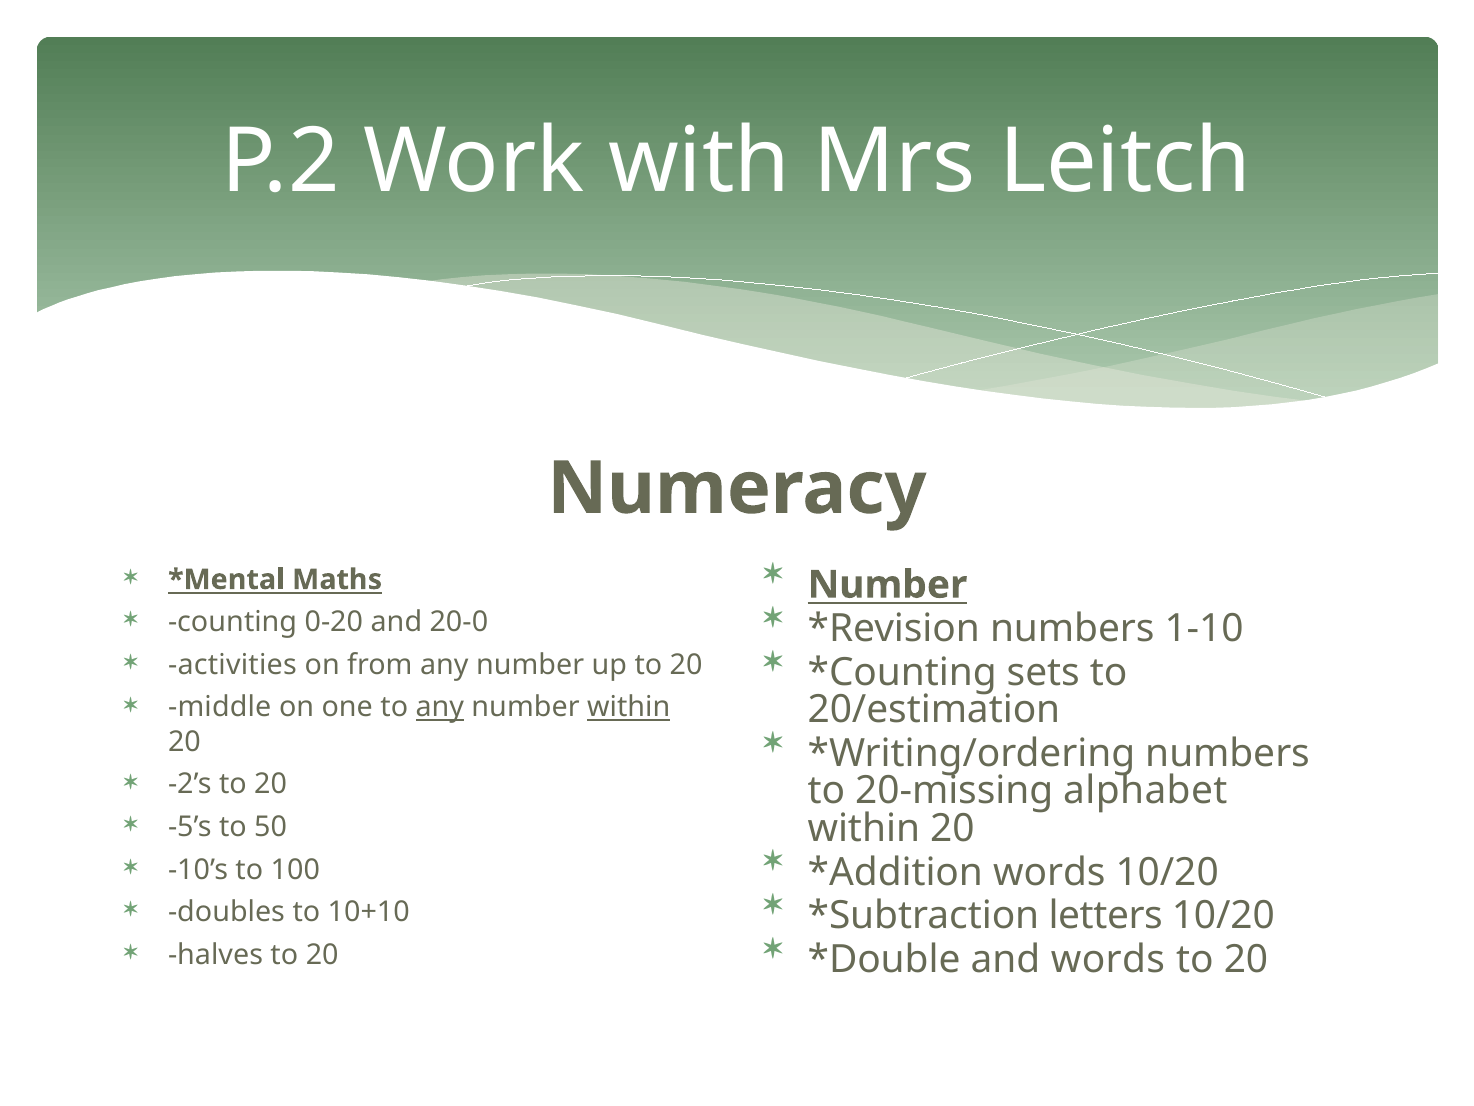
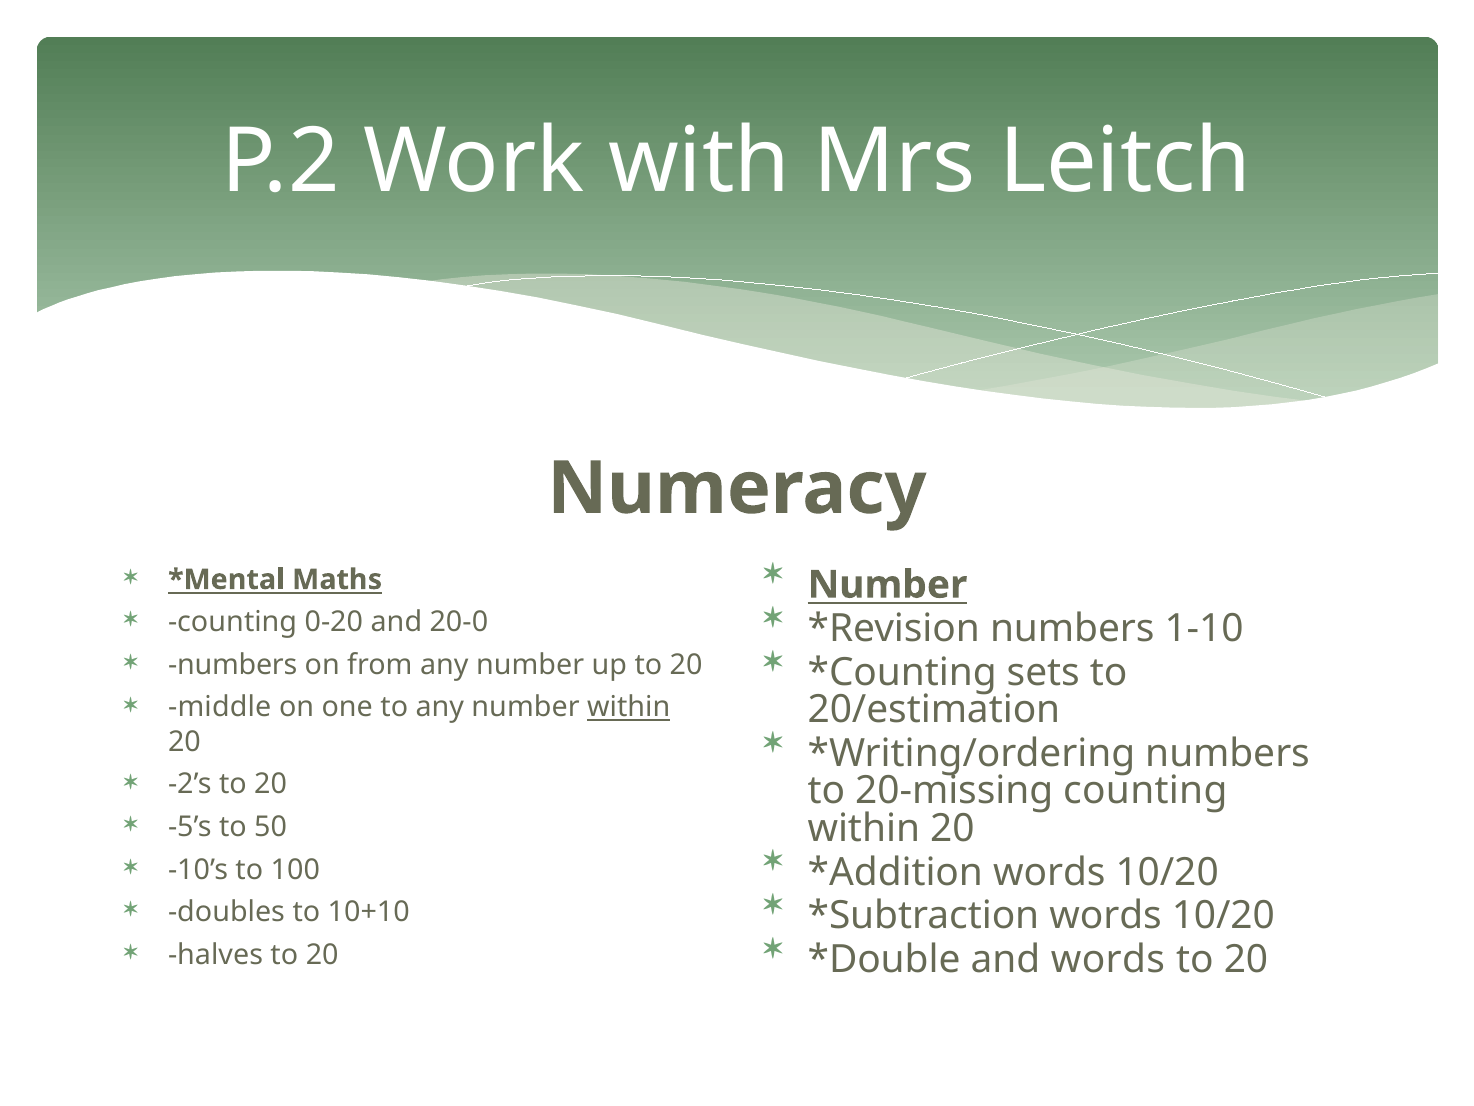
activities: activities -> numbers (233, 665)
any underline: present -> none (440, 707)
20-missing alphabet: alphabet -> counting (1145, 791)
letters: letters -> words (1106, 916)
